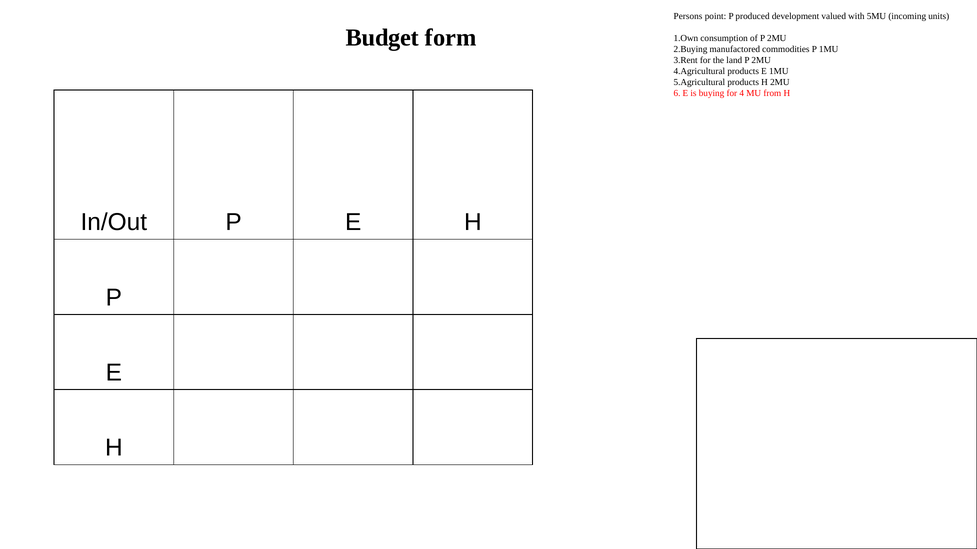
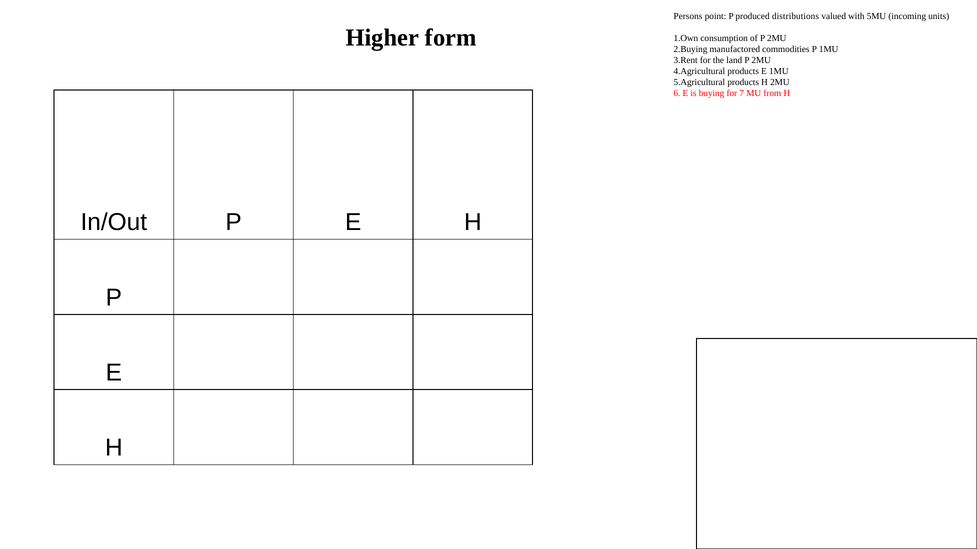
development: development -> distributions (795, 16)
Budget: Budget -> Higher (382, 38)
4: 4 -> 7 (742, 93)
